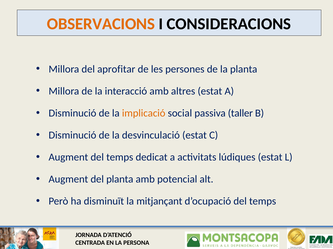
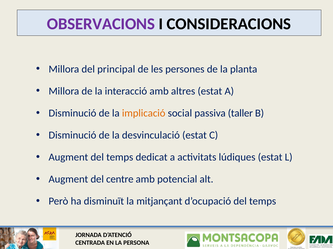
OBSERVACIONS colour: orange -> purple (101, 24)
aprofitar: aprofitar -> principal (116, 69)
del planta: planta -> centre (120, 180)
